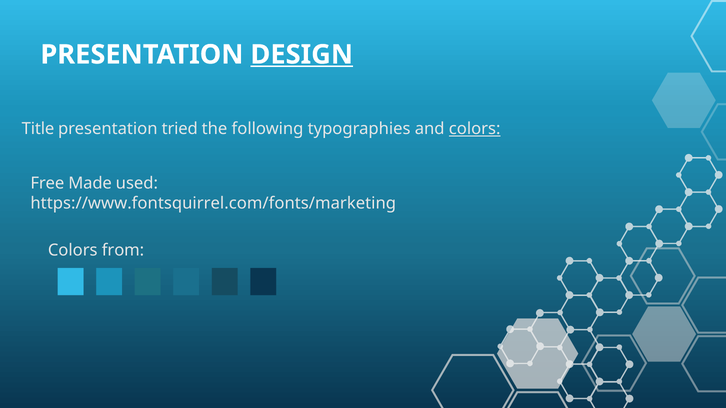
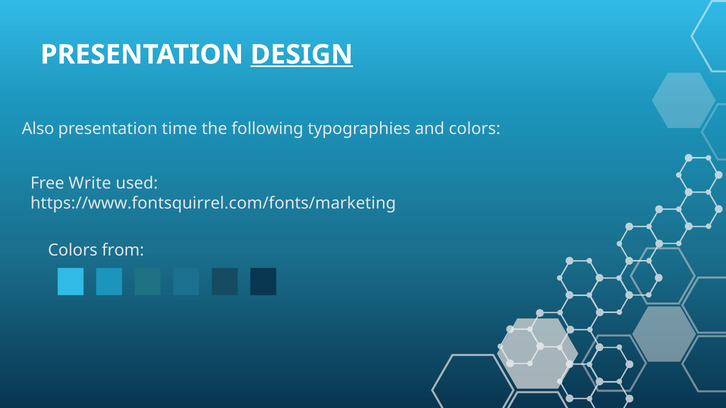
Title: Title -> Also (38, 129)
tried: tried -> time (180, 129)
colors underline: present -> none (475, 129)
Made: Made -> Write (90, 184)
